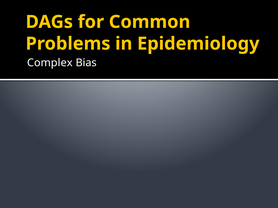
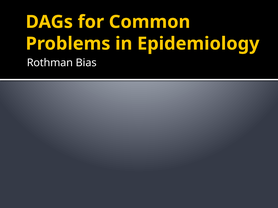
Complex: Complex -> Rothman (50, 63)
